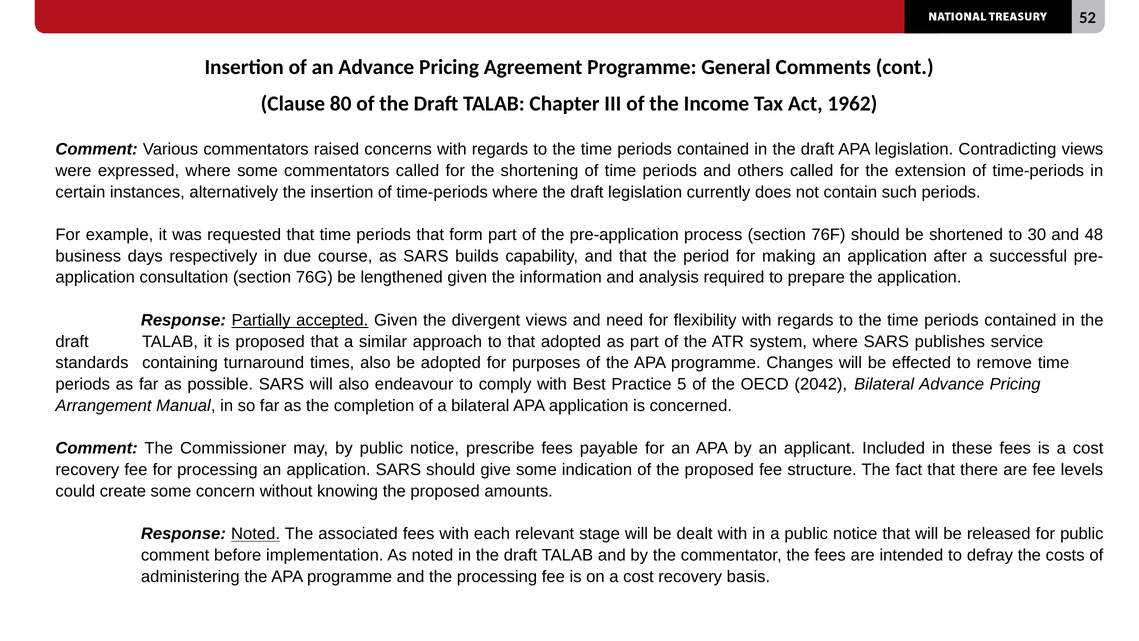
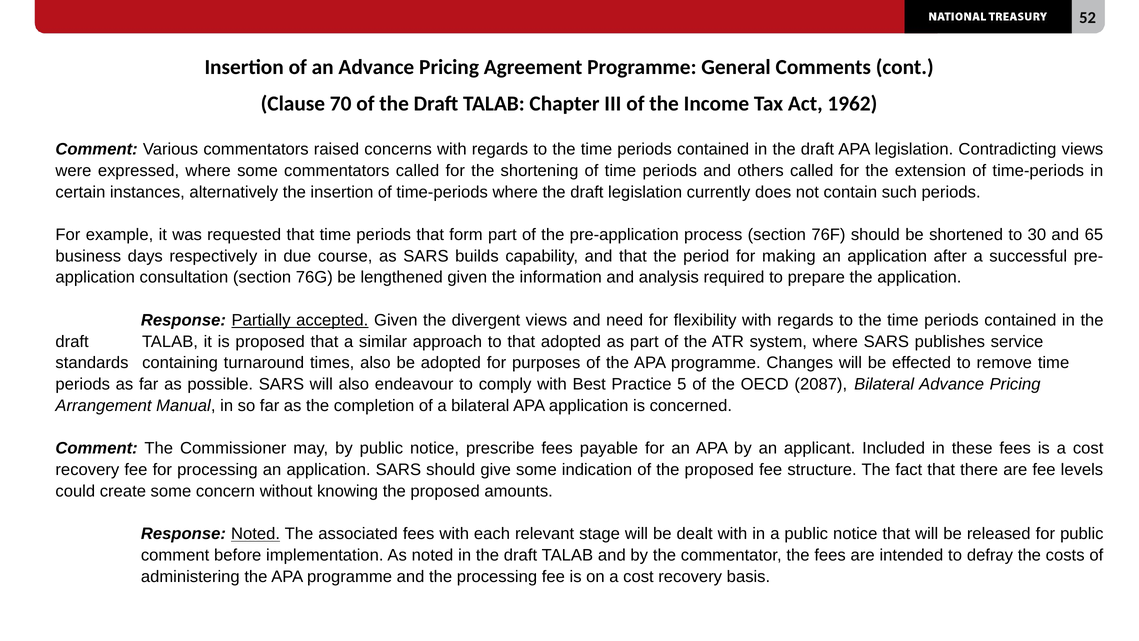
80: 80 -> 70 (341, 104)
48: 48 -> 65 (1094, 235)
2042: 2042 -> 2087 (821, 384)
